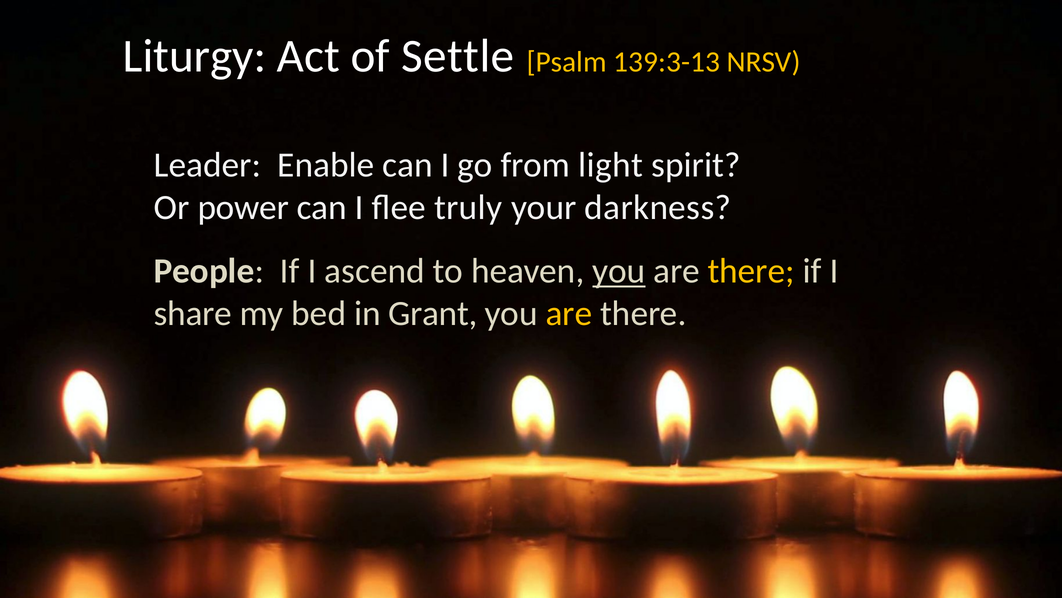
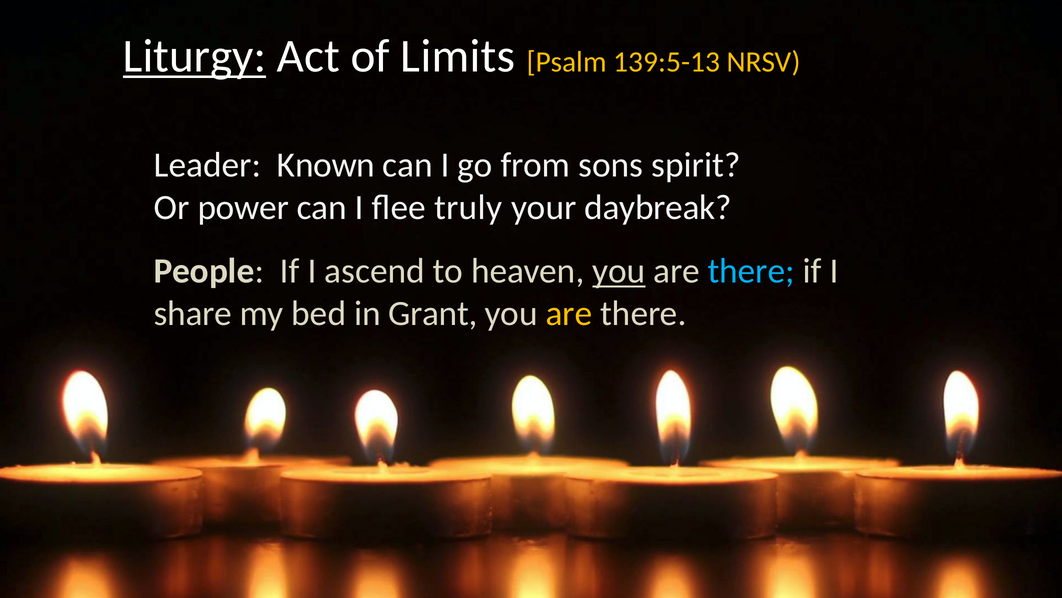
Liturgy underline: none -> present (194, 56)
Settle: Settle -> Limits (458, 56)
139:3-13: 139:3-13 -> 139:5-13 (667, 62)
Enable: Enable -> Known (326, 165)
light: light -> sons (611, 165)
darkness: darkness -> daybreak (658, 207)
there colour: yellow -> light blue (751, 271)
